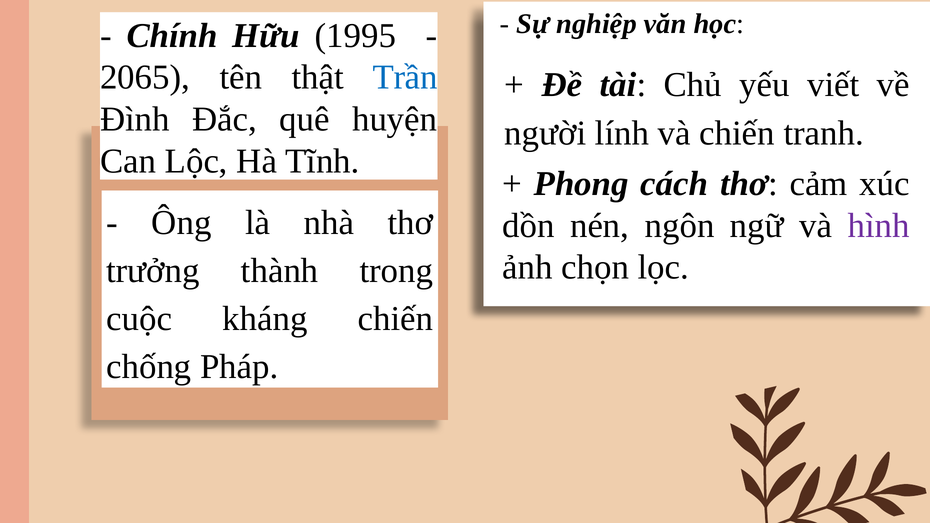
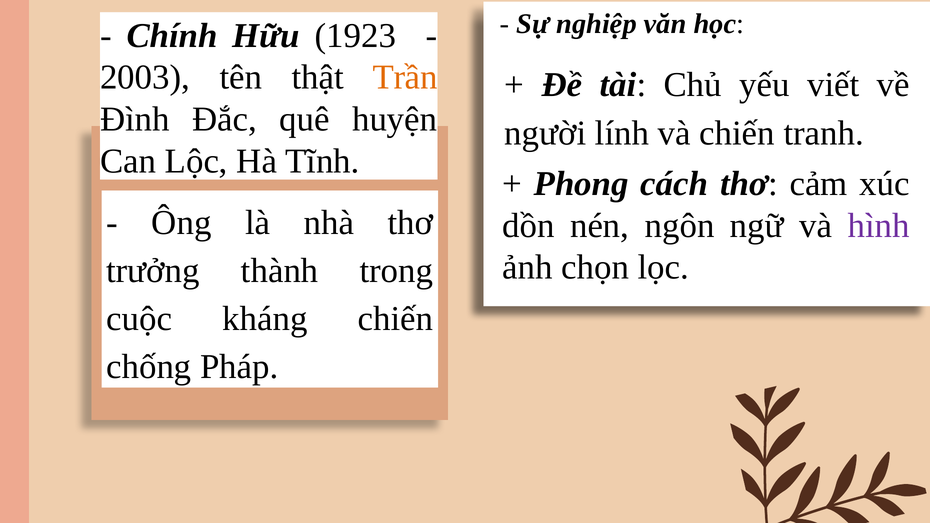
1995: 1995 -> 1923 (355, 36)
2065: 2065 -> 2003 (145, 77)
Trần colour: blue -> orange (405, 77)
